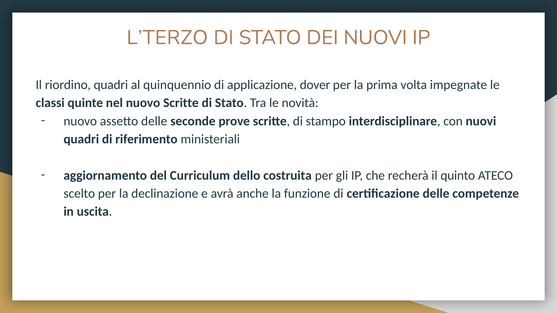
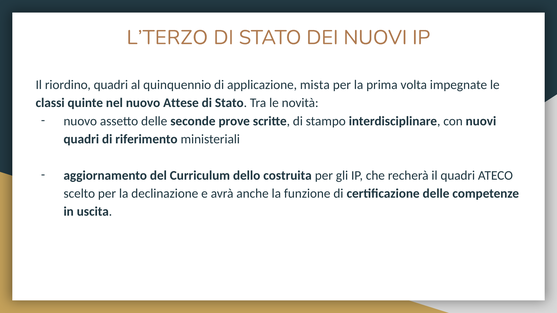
dover: dover -> mista (315, 85)
nuovo Scritte: Scritte -> Attese (181, 103)
il quinto: quinto -> quadri (458, 176)
